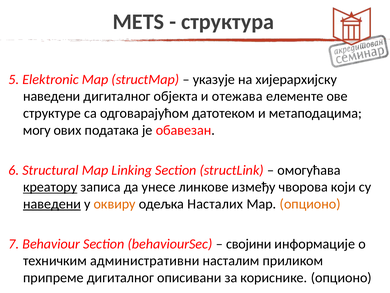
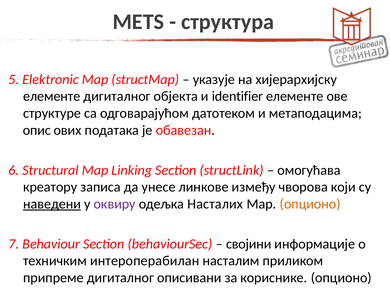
наведени: наведени -> елементе (52, 96)
отежава: отежава -> identifier (237, 96)
могу: могу -> опис (37, 130)
креатору underline: present -> none (50, 187)
оквиру colour: orange -> purple (115, 204)
административни: административни -> интероперабилан (145, 260)
